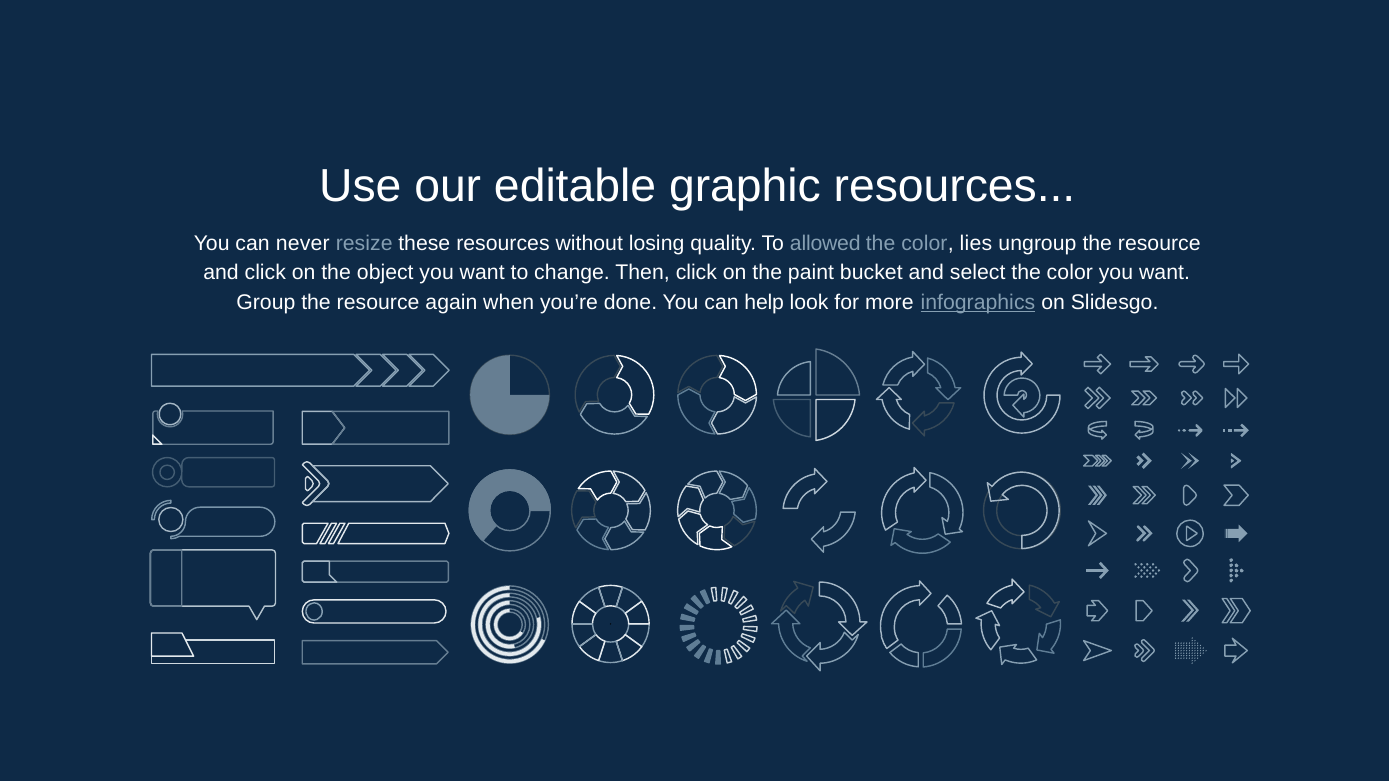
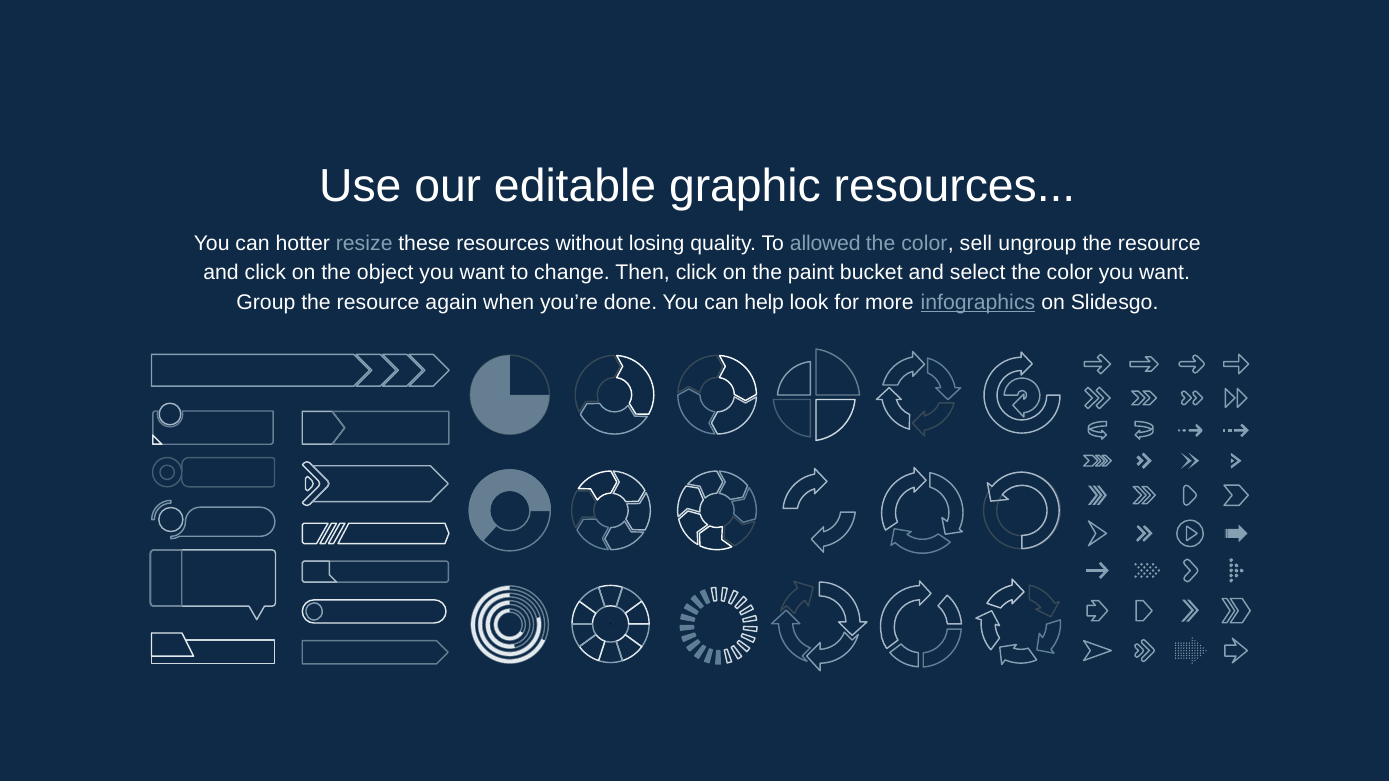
never: never -> hotter (303, 244)
lies: lies -> sell (976, 244)
